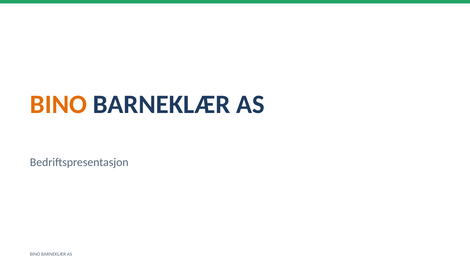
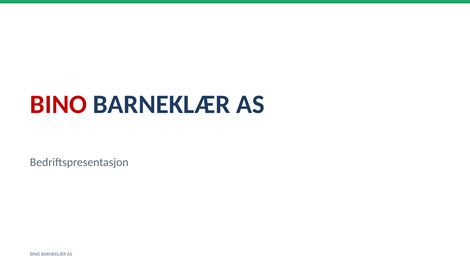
BINO colour: orange -> red (58, 104)
